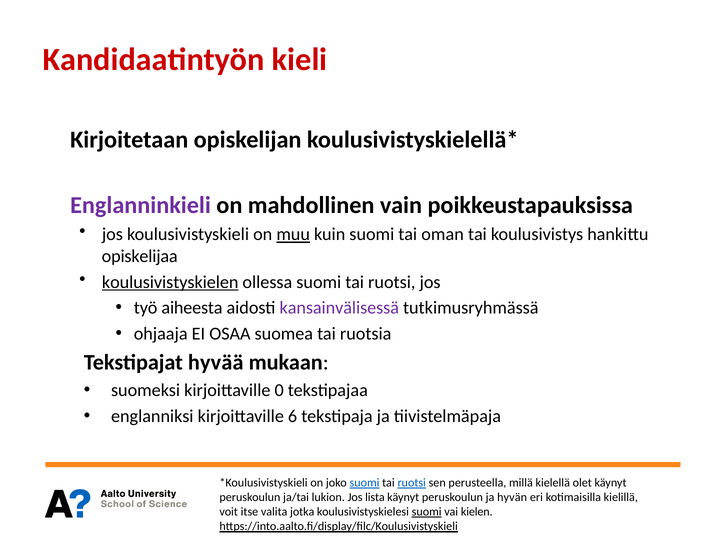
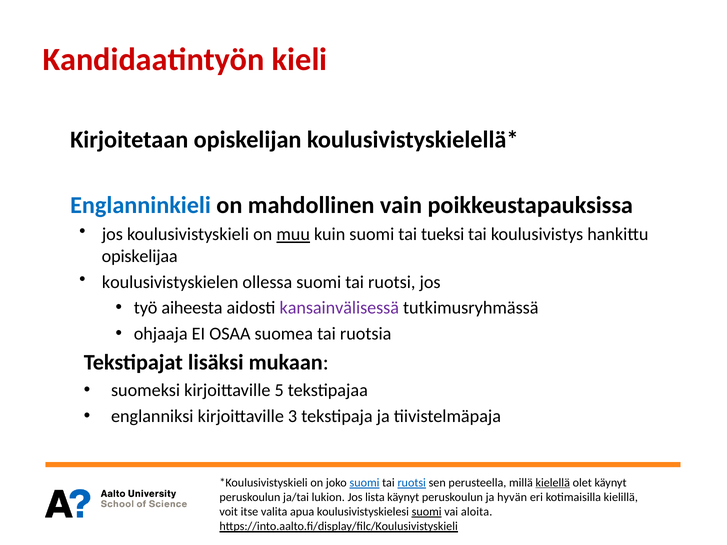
Englanninkieli colour: purple -> blue (141, 206)
oman: oman -> tueksi (443, 235)
koulusivistyskielen underline: present -> none (170, 282)
hyvää: hyvää -> lisäksi (216, 362)
0: 0 -> 5 (279, 390)
6: 6 -> 3 (293, 416)
kielellä underline: none -> present (553, 483)
jotka: jotka -> apua (302, 512)
kielen: kielen -> aloita (477, 512)
